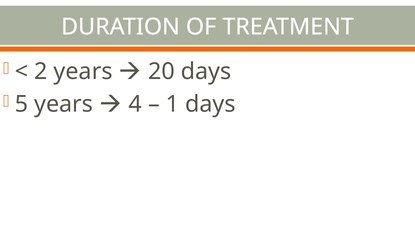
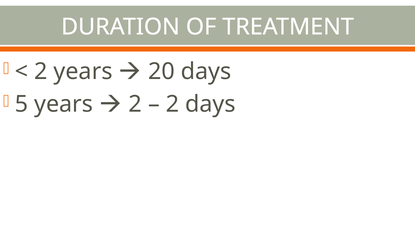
4: 4 -> 2 (135, 104)
1: 1 -> 2 (172, 104)
